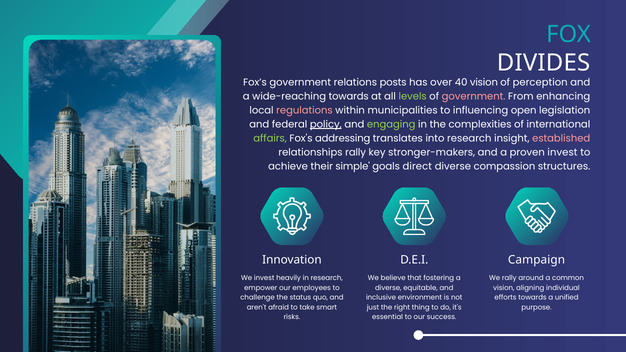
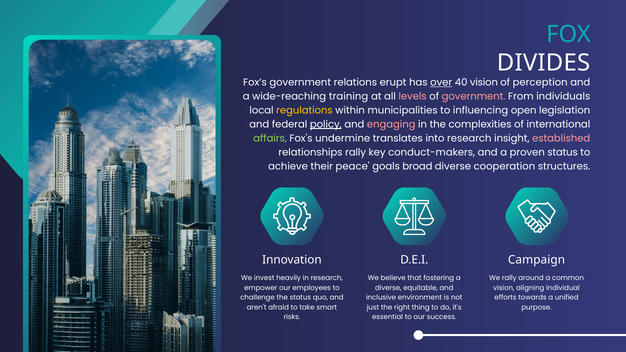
posts: posts -> erupt (393, 82)
over underline: none -> present (441, 82)
wide-reaching towards: towards -> training (349, 96)
levels colour: light green -> pink (413, 96)
enhancing: enhancing -> individuals (563, 96)
regulations colour: pink -> yellow (304, 110)
engaging colour: light green -> pink (391, 124)
addressing: addressing -> undermine (343, 138)
stronger-makers: stronger-makers -> conduct-makers (432, 152)
proven invest: invest -> status (563, 152)
simple: simple -> peace (353, 166)
direct: direct -> broad (417, 166)
compassion: compassion -> cooperation (504, 166)
